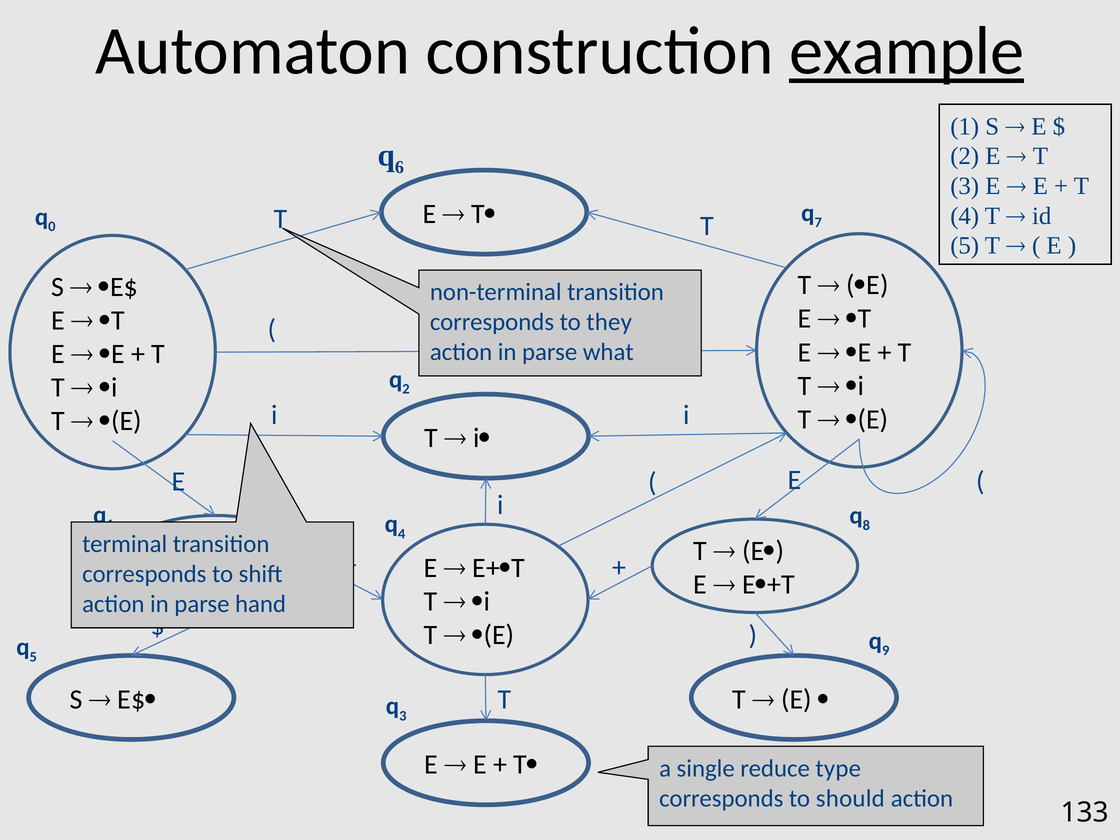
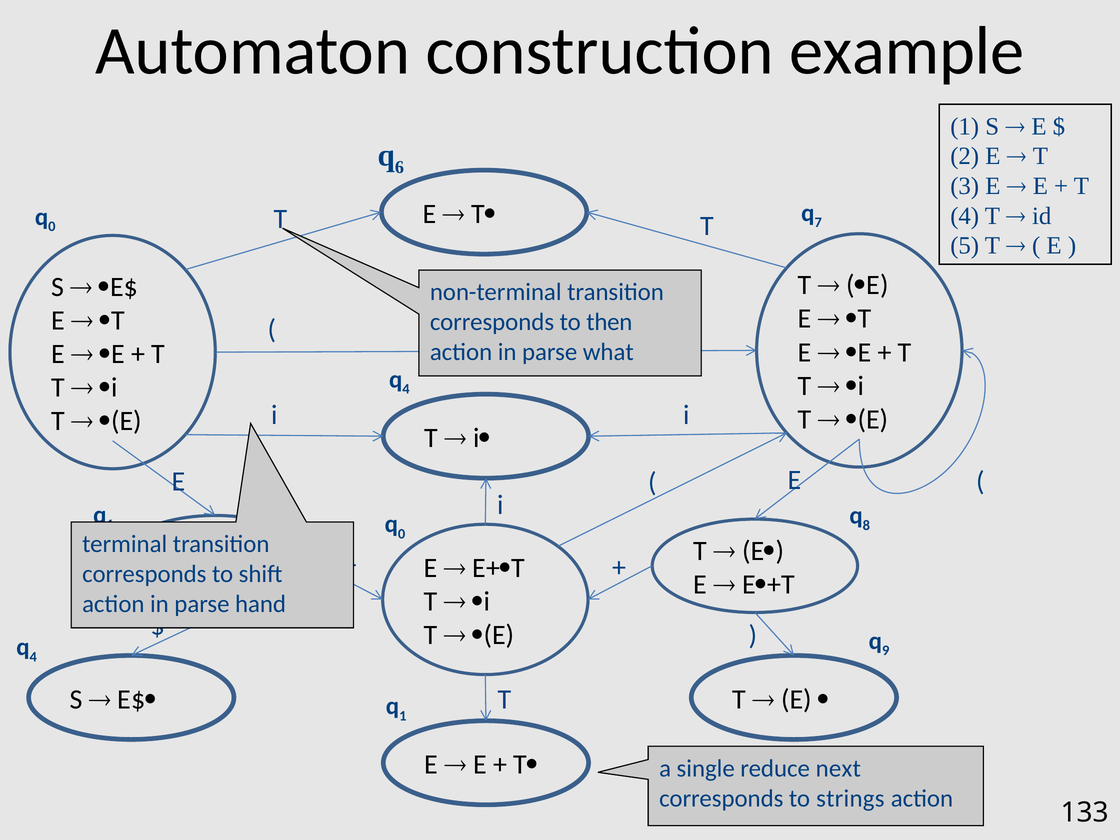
example underline: present -> none (907, 51)
they: they -> then (609, 322)
2: 2 -> 4 (406, 389)
4: 4 -> 0 (402, 534)
5: 5 -> 4 (33, 657)
3: 3 -> 1 (403, 716)
type: type -> next (838, 768)
should: should -> strings (850, 798)
